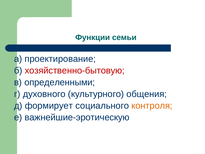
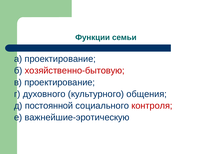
в определенными: определенными -> проектирование (60, 82)
формирует: формирует -> постоянной (49, 106)
контроля colour: orange -> red (152, 106)
